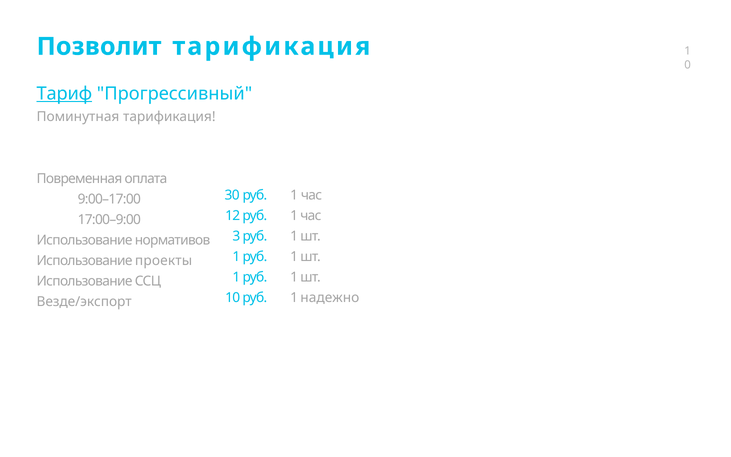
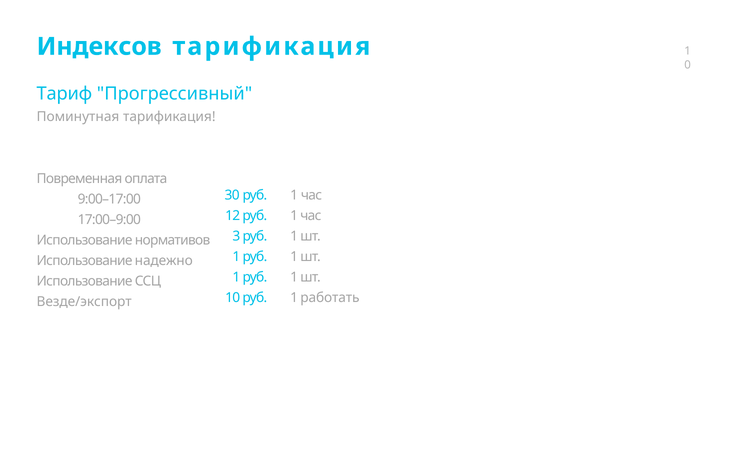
Позволит: Позволит -> Индексов (99, 47)
Тариф underline: present -> none (64, 94)
проекты: проекты -> надежно (164, 261)
надежно: надежно -> работать (330, 298)
